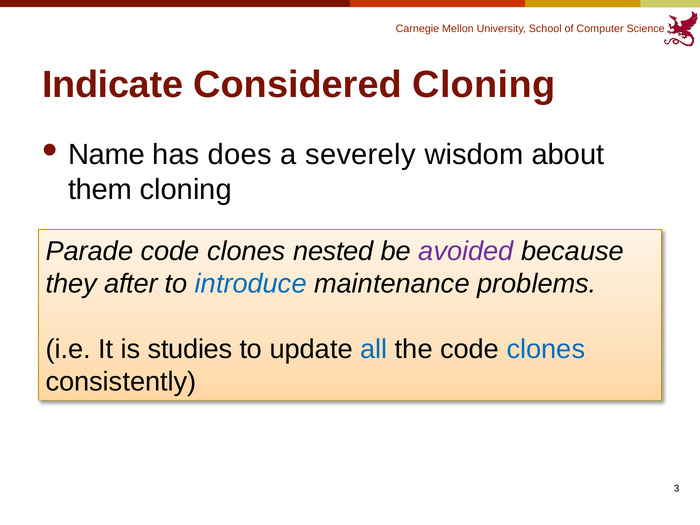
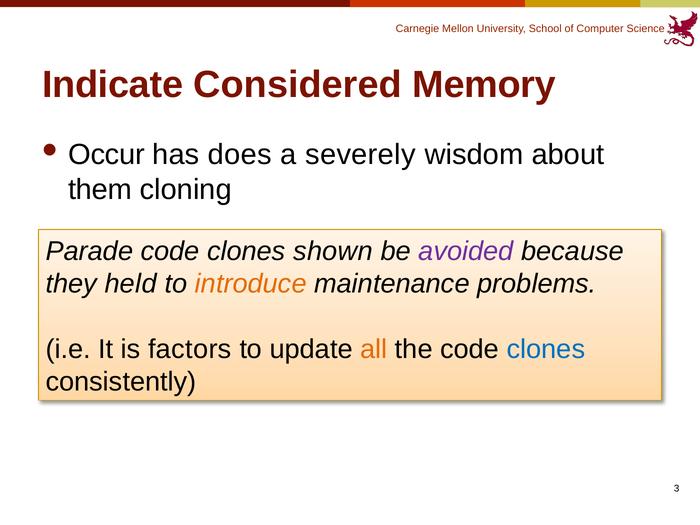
Considered Cloning: Cloning -> Memory (484, 85)
Name: Name -> Occur (106, 155)
nested: nested -> shown (333, 251)
after: after -> held (131, 284)
introduce colour: blue -> orange (251, 284)
studies: studies -> factors (190, 349)
all colour: blue -> orange (374, 349)
